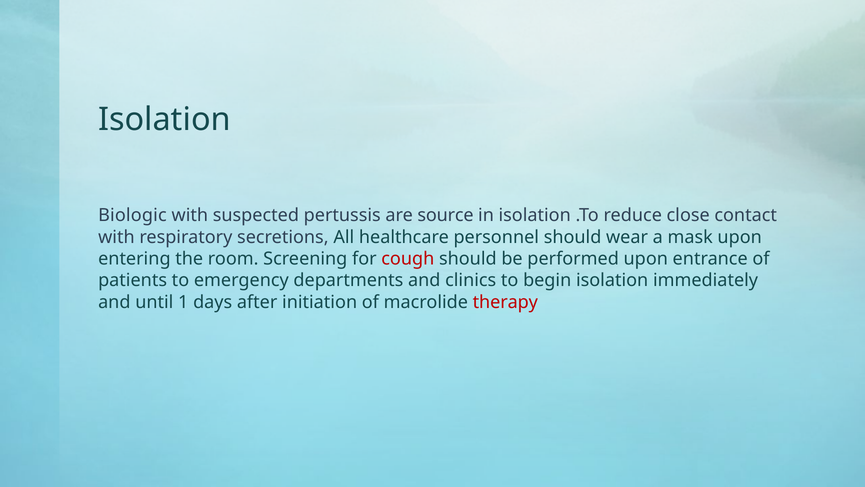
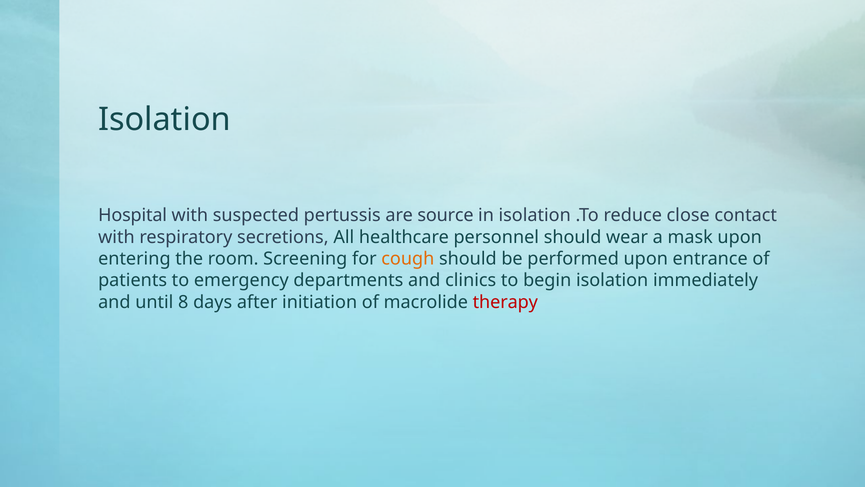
Biologic: Biologic -> Hospital (133, 215)
cough colour: red -> orange (408, 259)
1: 1 -> 8 (183, 302)
